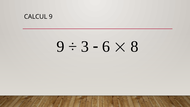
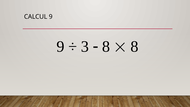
6: 6 -> 8 (106, 47)
